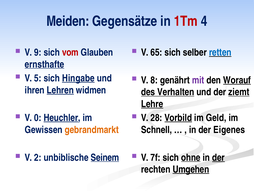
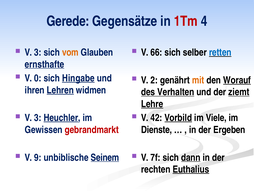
Meiden: Meiden -> Gerede (68, 21)
9: 9 -> 3 (38, 52)
vom colour: red -> orange (70, 52)
65: 65 -> 66 (156, 52)
5: 5 -> 0 (38, 78)
8: 8 -> 2 (154, 80)
mit colour: purple -> orange (198, 80)
0: 0 -> 3 (38, 118)
28: 28 -> 42 (156, 118)
Geld: Geld -> Viele (216, 118)
gebrandmarkt colour: orange -> red (92, 129)
Schnell: Schnell -> Dienste (157, 129)
Eigenes: Eigenes -> Ergeben (229, 129)
2: 2 -> 9 (38, 157)
ohne: ohne -> dann (191, 157)
der underline: present -> none (218, 157)
Umgehen: Umgehen -> Euthalius (191, 169)
